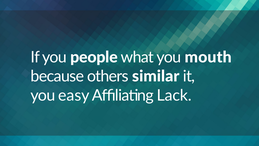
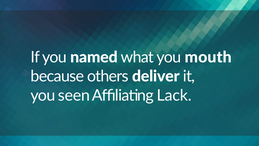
people: people -> named (94, 57)
similar: similar -> deliver (156, 76)
easy: easy -> seen (74, 95)
